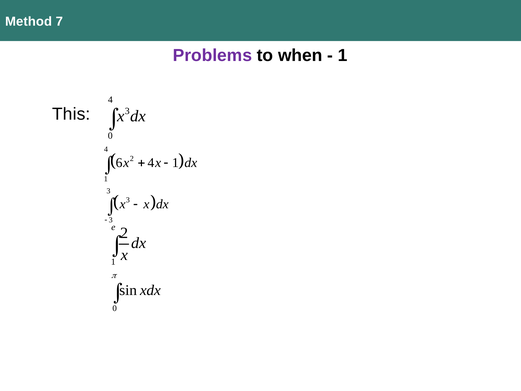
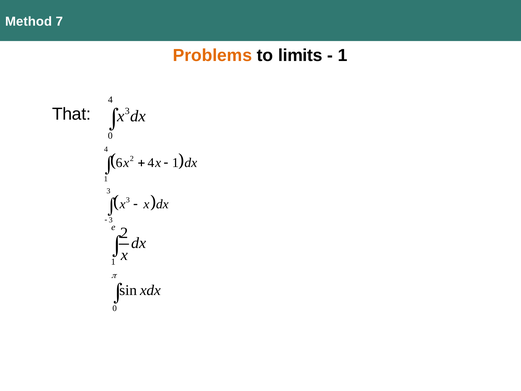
Problems colour: purple -> orange (213, 55)
when: when -> limits (300, 55)
This: This -> That (71, 114)
